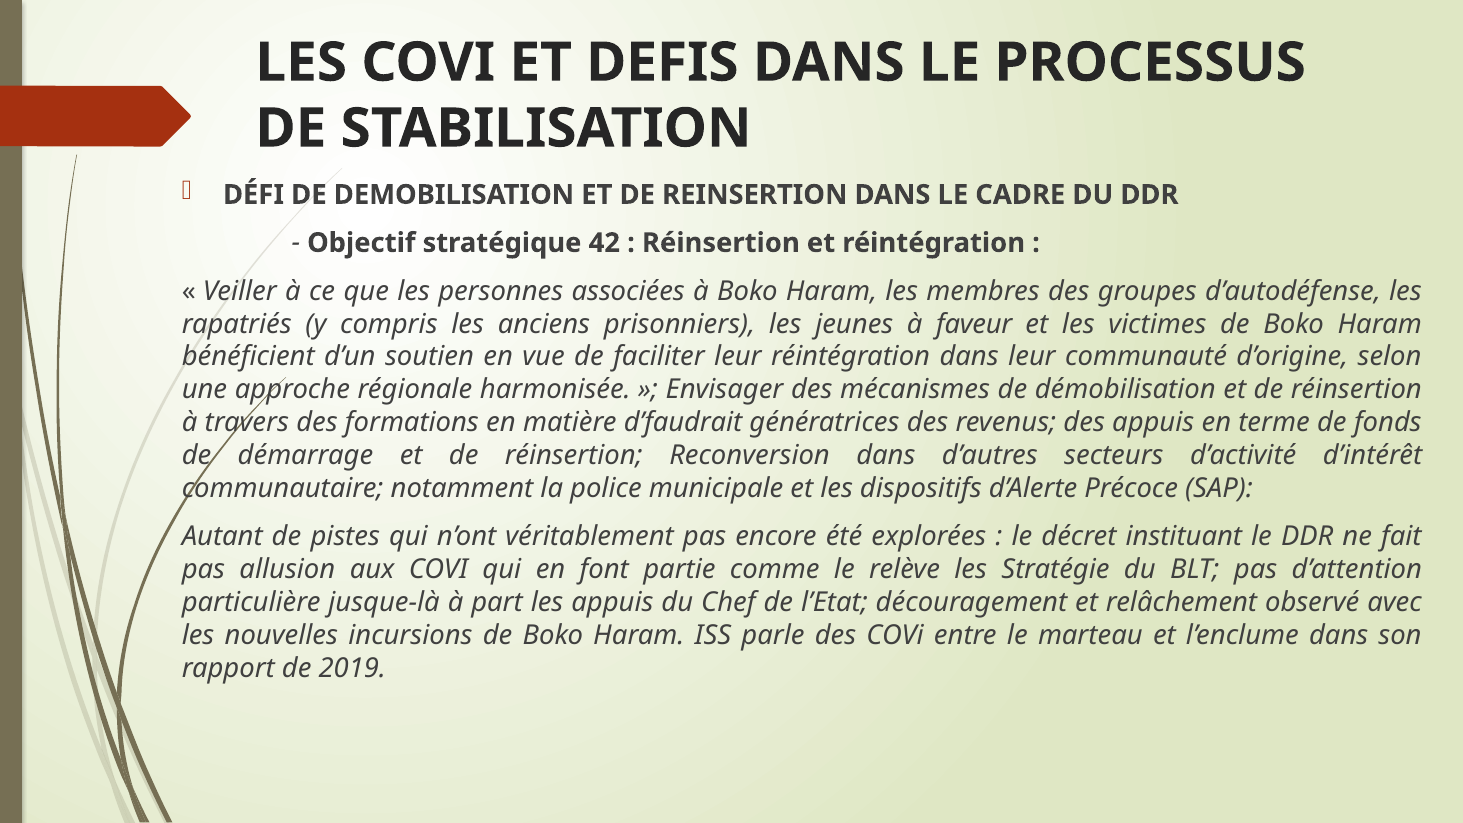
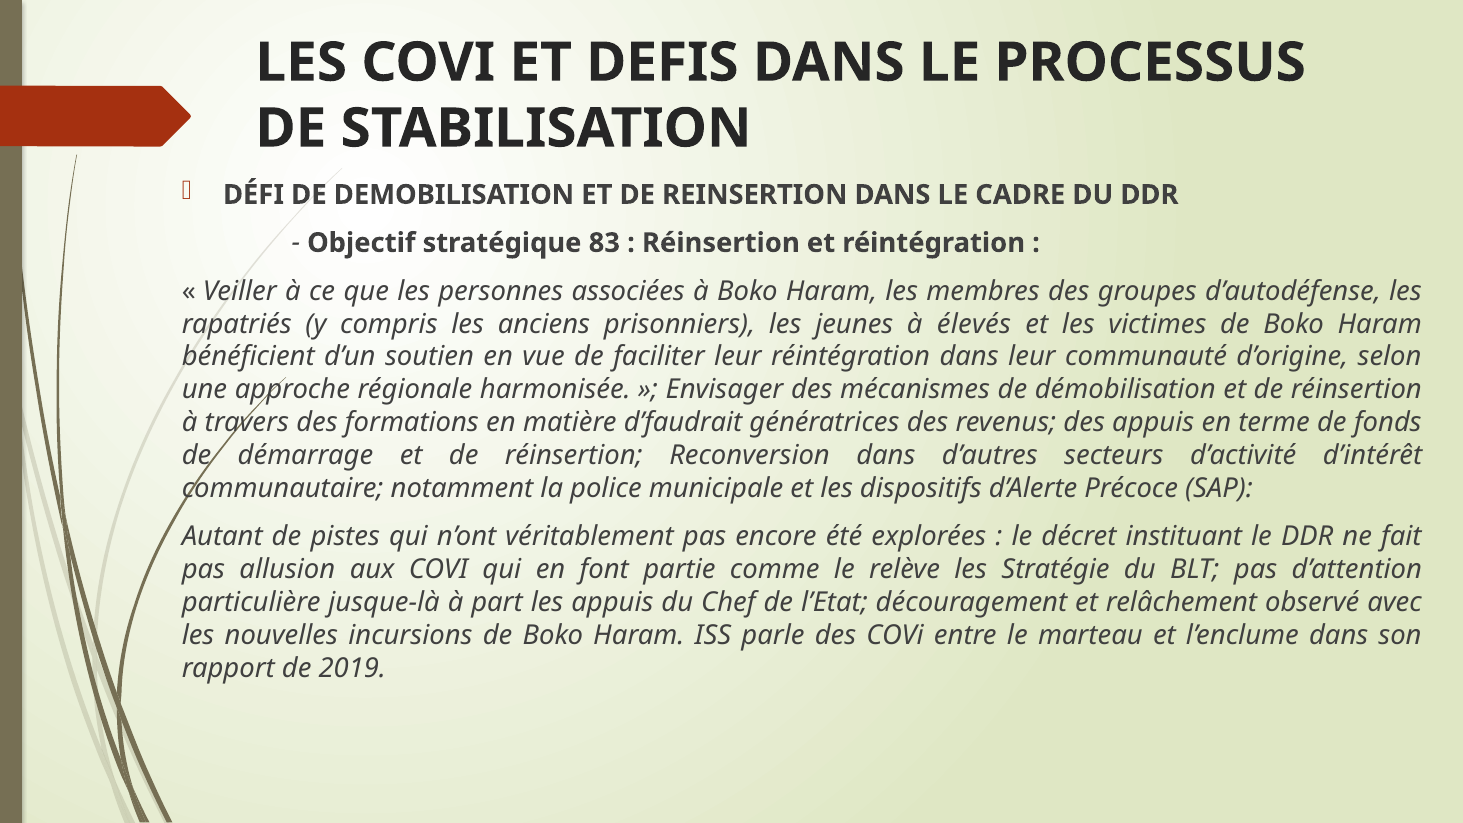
42: 42 -> 83 (604, 243)
faveur: faveur -> élevés (974, 324)
